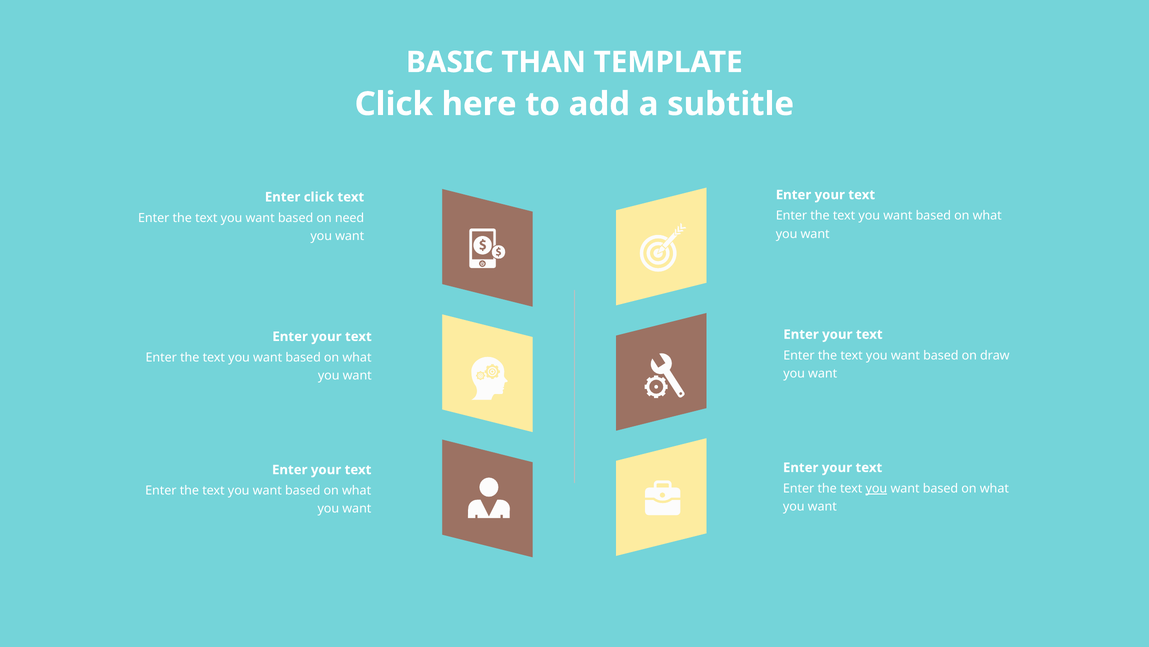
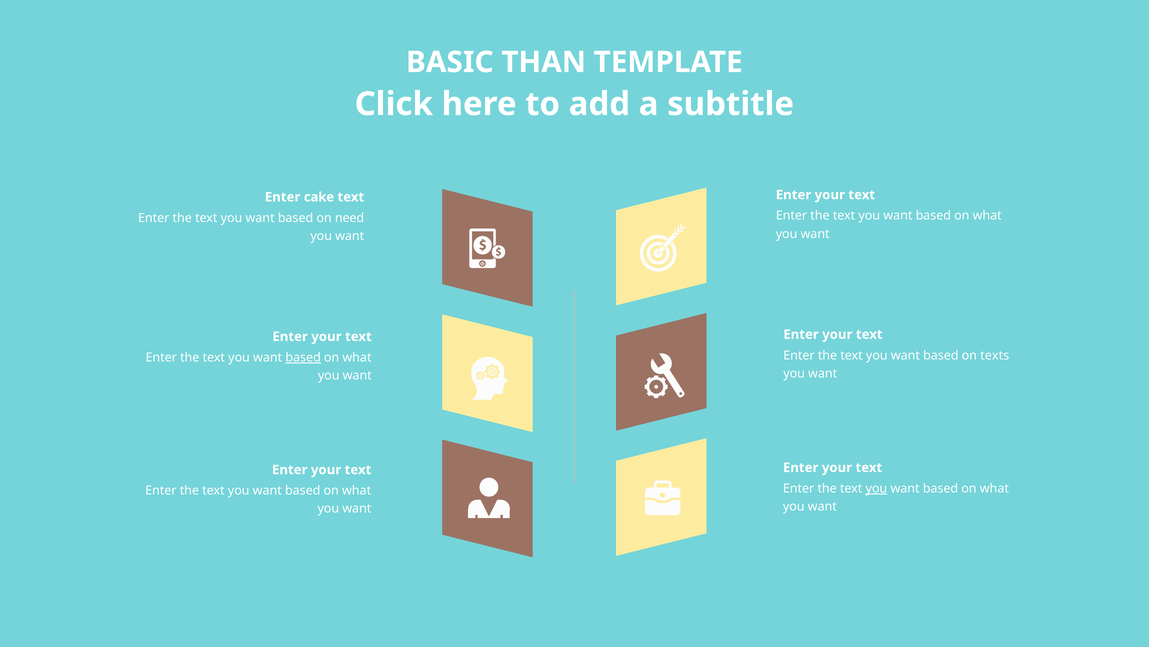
Enter click: click -> cake (319, 197)
draw: draw -> texts (995, 355)
based underline: none -> present (303, 357)
